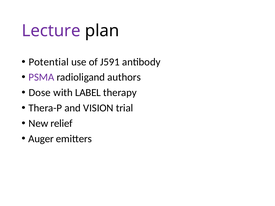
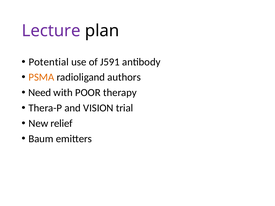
PSMA colour: purple -> orange (41, 77)
Dose: Dose -> Need (40, 93)
LABEL: LABEL -> POOR (88, 93)
Auger: Auger -> Baum (41, 139)
